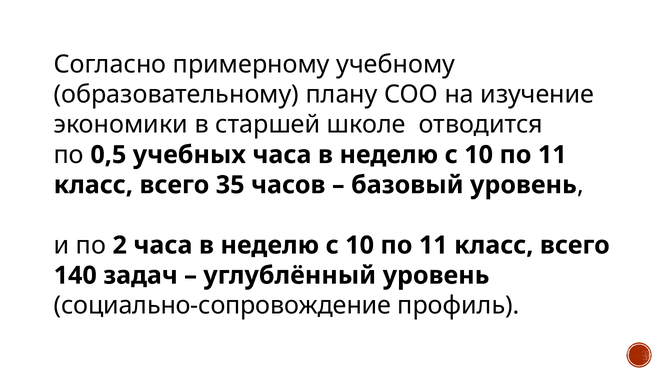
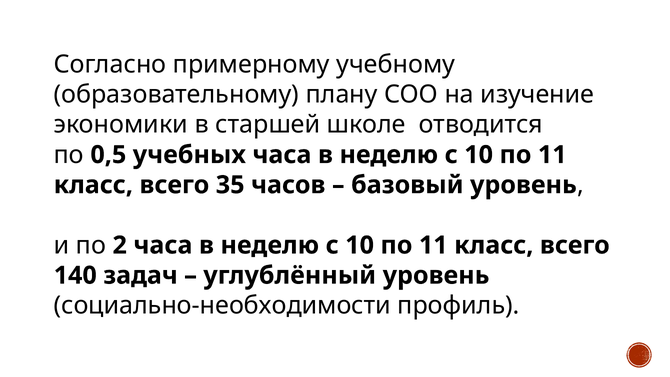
социально-сопровождение: социально-сопровождение -> социально-необходимости (222, 305)
